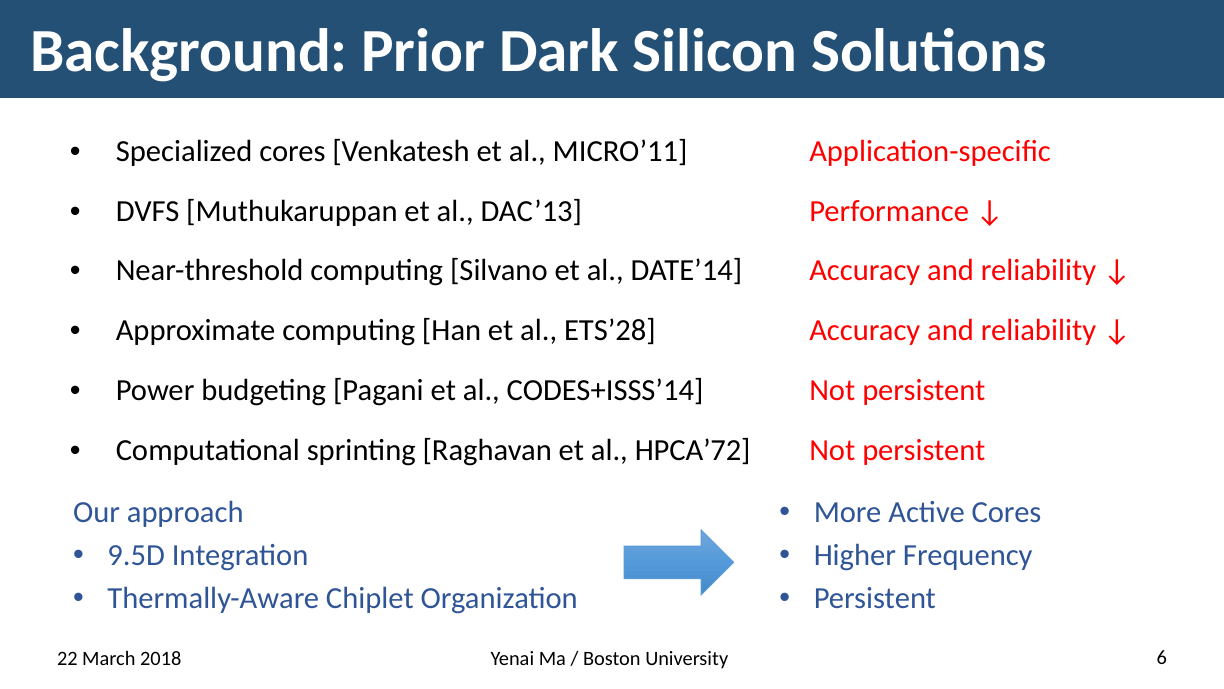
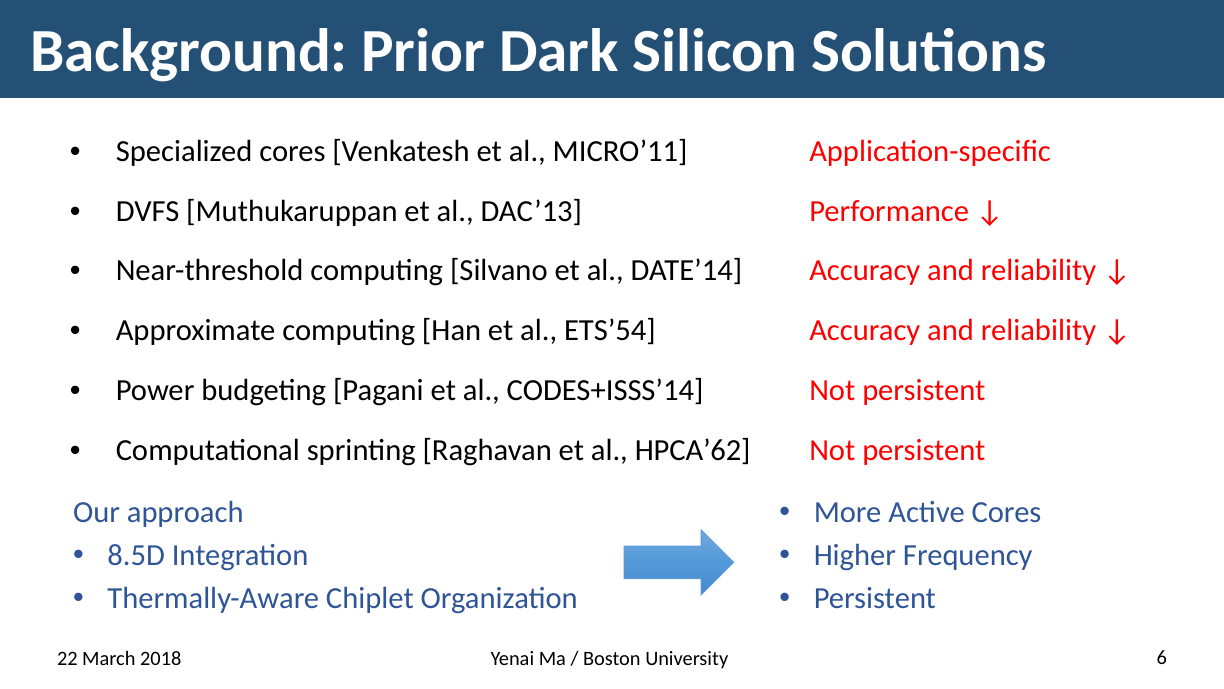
ETS’28: ETS’28 -> ETS’54 (610, 330)
HPCA’72: HPCA’72 -> HPCA’62 (693, 450)
9.5D: 9.5D -> 8.5D (136, 555)
